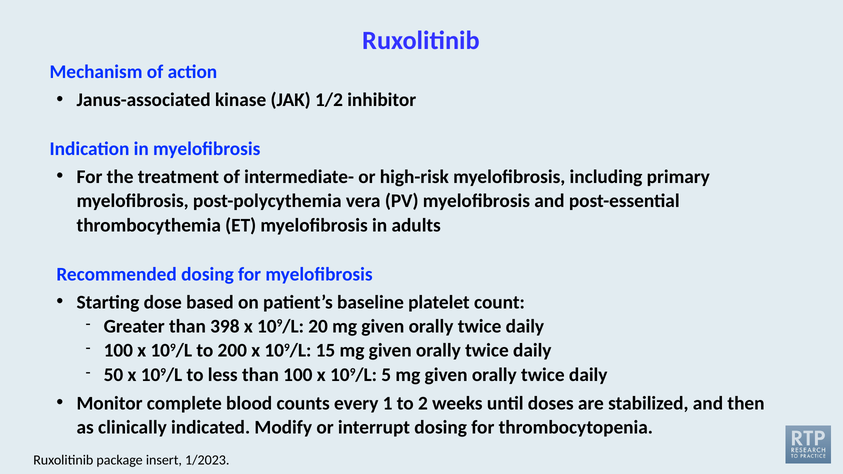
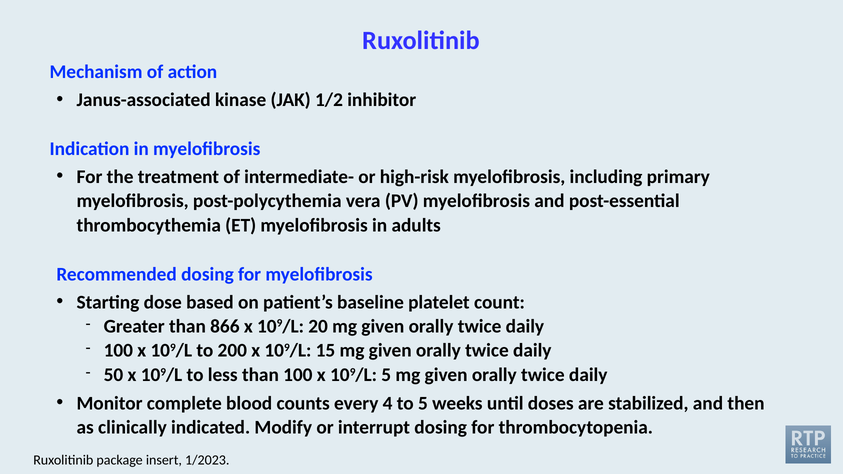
398: 398 -> 866 (225, 326)
1: 1 -> 4 (388, 403)
to 2: 2 -> 5 (423, 403)
